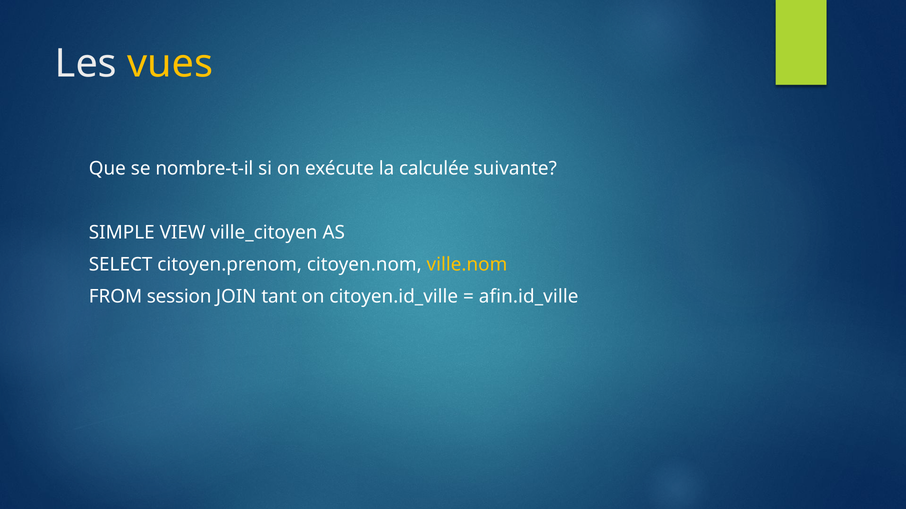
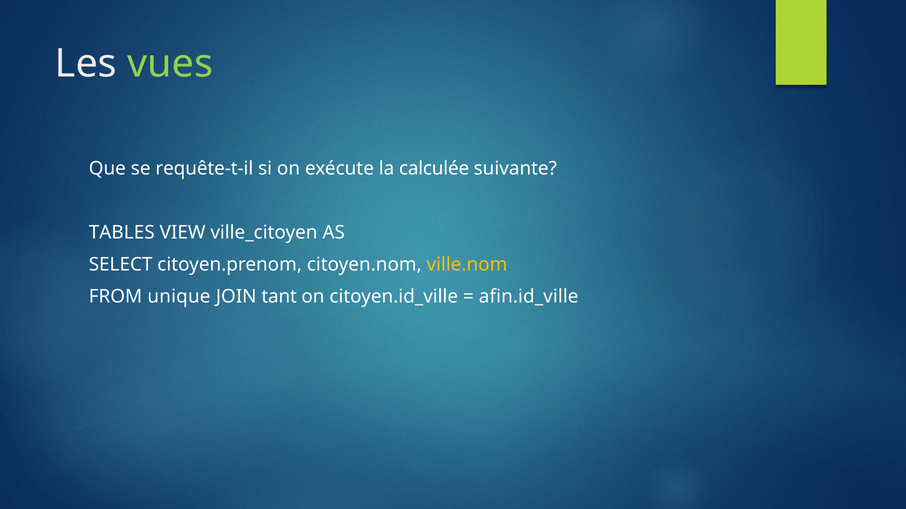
vues colour: yellow -> light green (170, 64)
nombre-t-il: nombre-t-il -> requête-t-il (204, 169)
SIMPLE: SIMPLE -> TABLES (122, 233)
session: session -> unique (179, 297)
